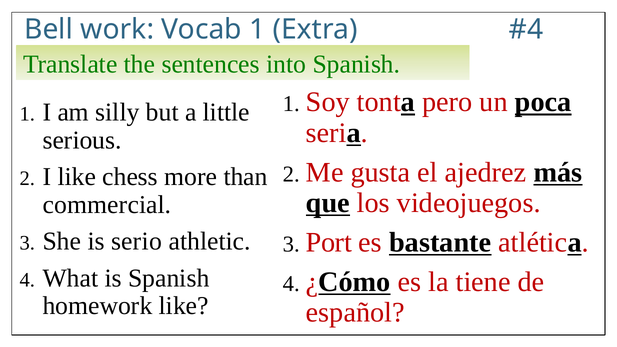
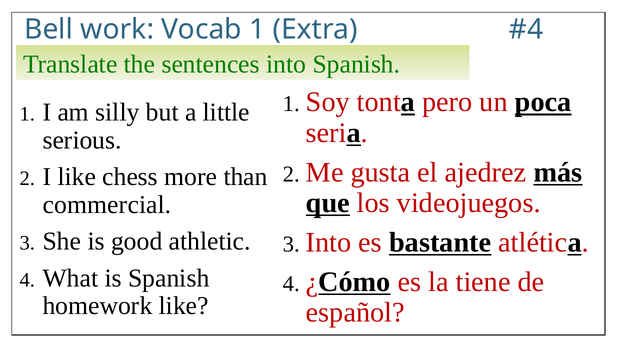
serio: serio -> good (137, 241)
Port: Port -> Into (329, 242)
